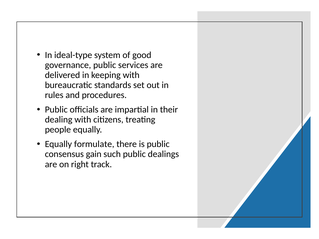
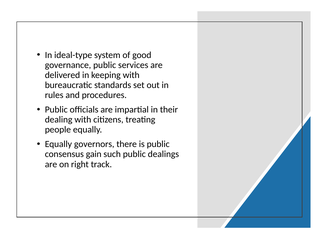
formulate: formulate -> governors (94, 144)
